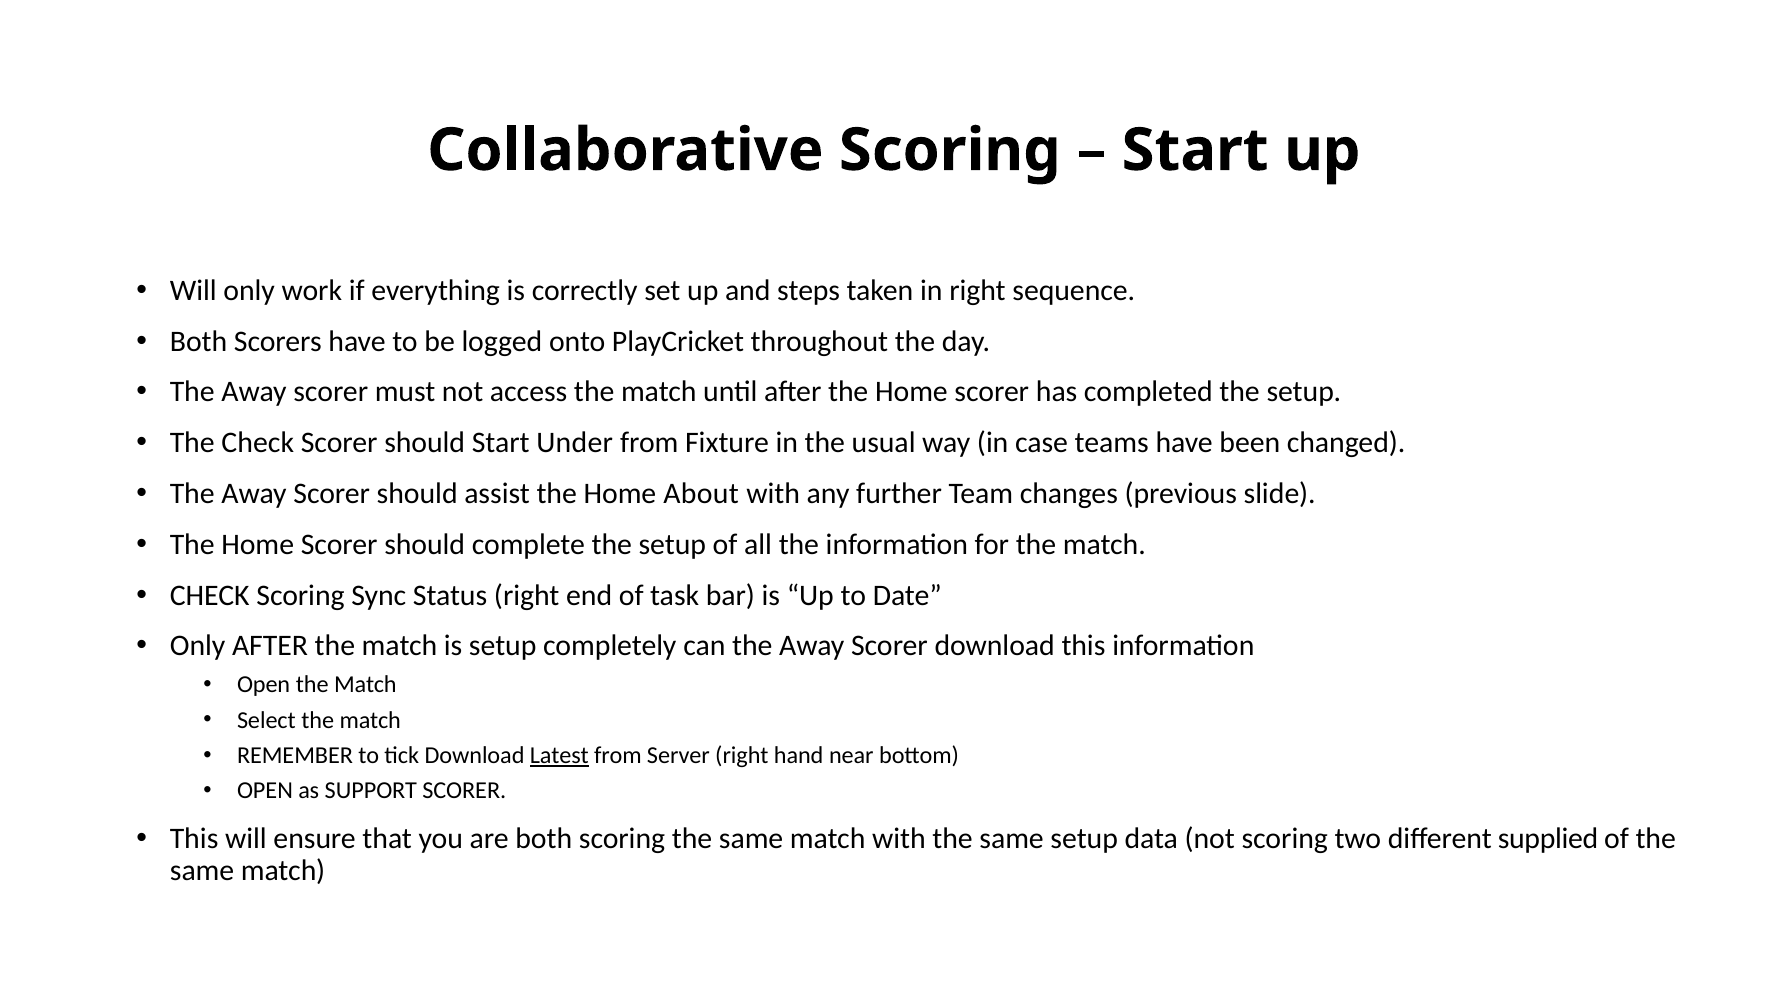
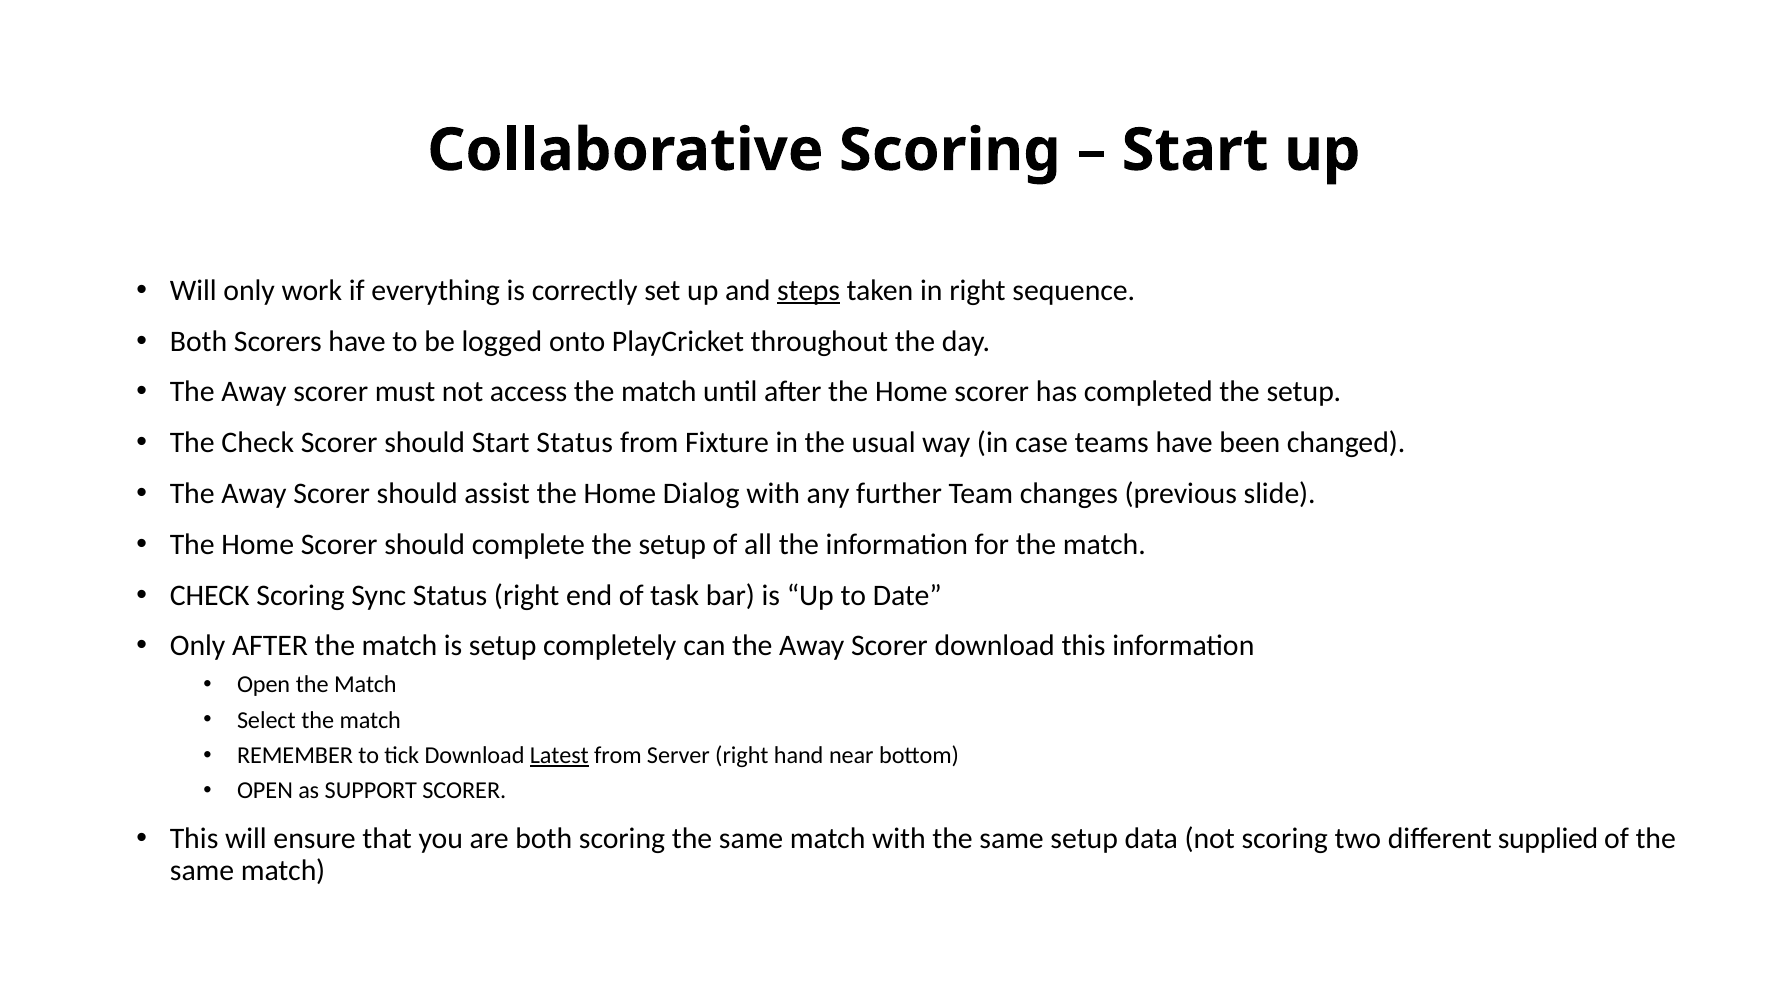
steps underline: none -> present (809, 290)
Start Under: Under -> Status (575, 443)
About: About -> Dialog (701, 494)
